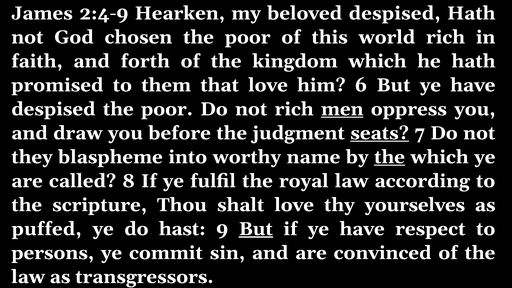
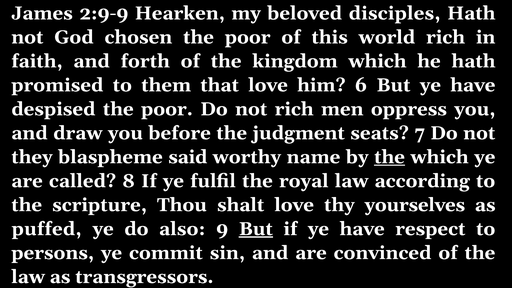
2:4-9: 2:4-9 -> 2:9-9 (104, 13)
beloved despised: despised -> disciples (395, 13)
men underline: present -> none (342, 109)
seats underline: present -> none (380, 133)
into: into -> said (188, 157)
hast: hast -> also (182, 229)
